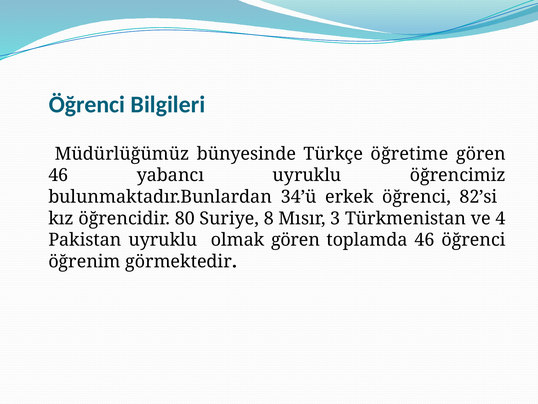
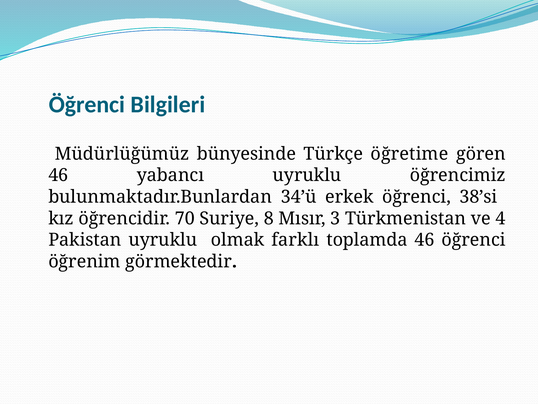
82’si: 82’si -> 38’si (478, 197)
80: 80 -> 70 (185, 218)
olmak gören: gören -> farklı (295, 240)
